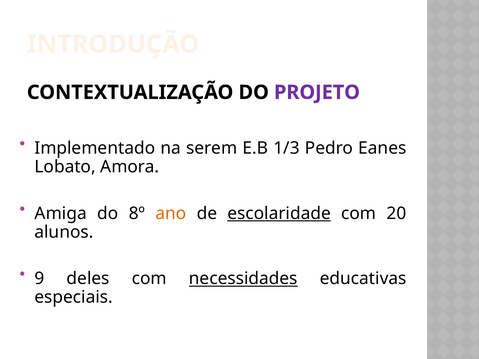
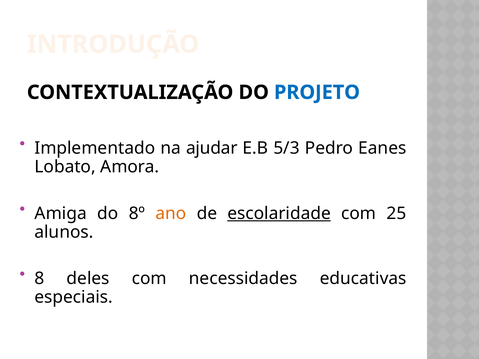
PROJETO colour: purple -> blue (317, 92)
serem: serem -> ajudar (212, 148)
1/3: 1/3 -> 5/3 (286, 148)
20: 20 -> 25 (396, 214)
9: 9 -> 8 (39, 279)
necessidades underline: present -> none (243, 279)
